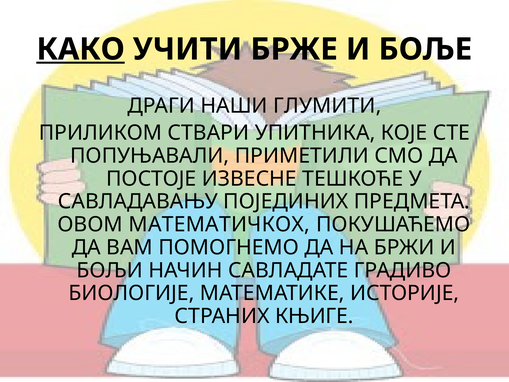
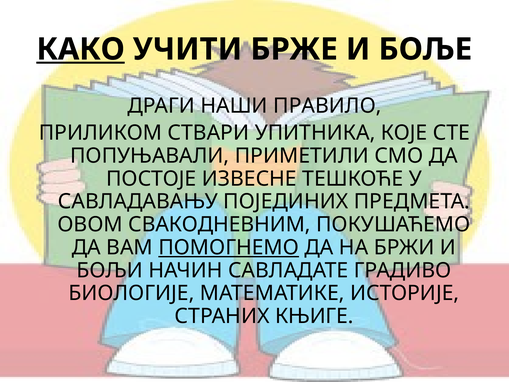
ГЛУМИТИ: ГЛУМИТИ -> ПРАВИЛО (327, 106)
МАТЕМАТИЧКОХ: МАТЕМАТИЧКОХ -> СВАКОДНЕВНИМ (219, 224)
ПОМОГНЕМО underline: none -> present (229, 247)
